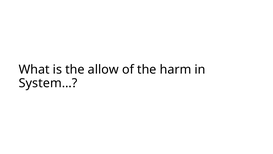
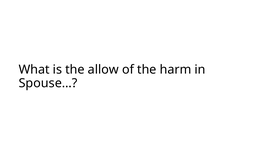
System…: System… -> Spouse… (48, 83)
